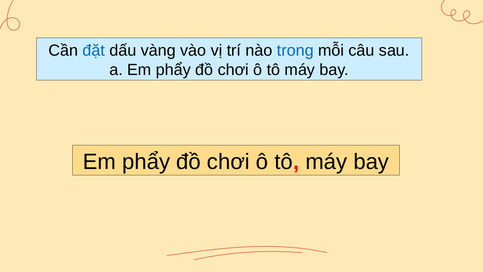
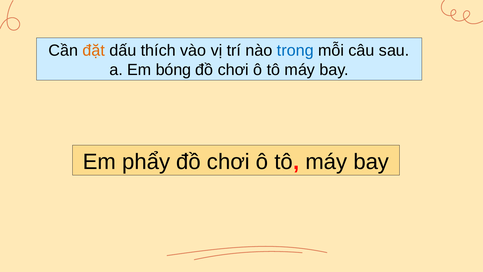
đặt colour: blue -> orange (94, 50)
vàng: vàng -> thích (158, 50)
a Em phẩy: phẩy -> bóng (173, 70)
